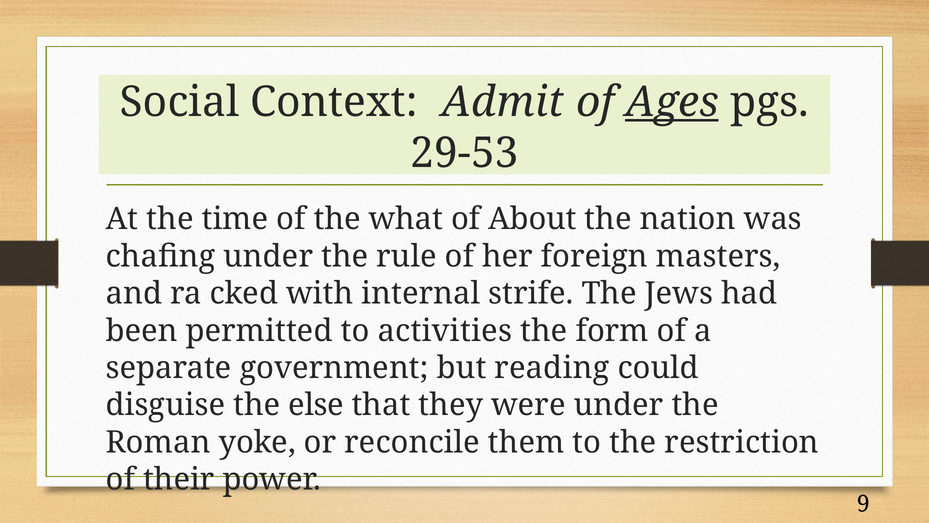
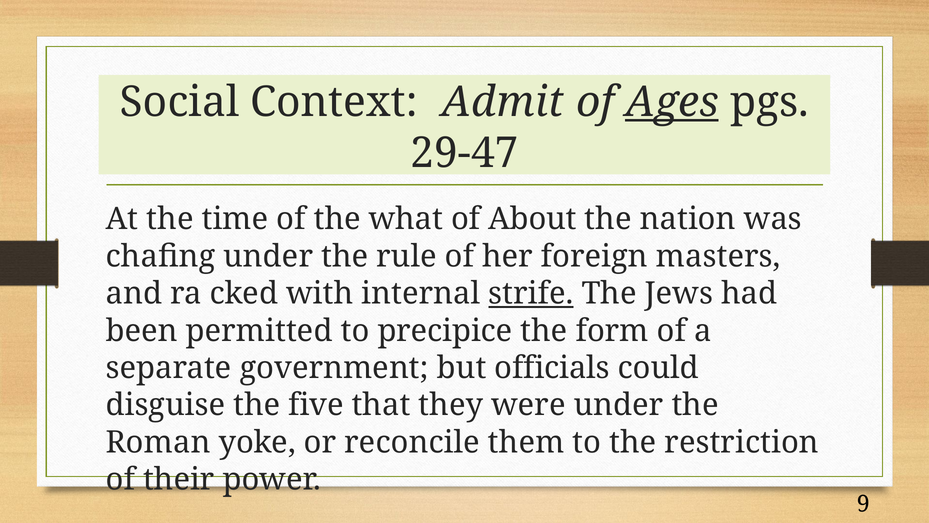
29-53: 29-53 -> 29-47 (464, 153)
strife underline: none -> present (531, 293)
activities: activities -> precipice (445, 331)
reading: reading -> officials (552, 368)
else: else -> five (316, 405)
